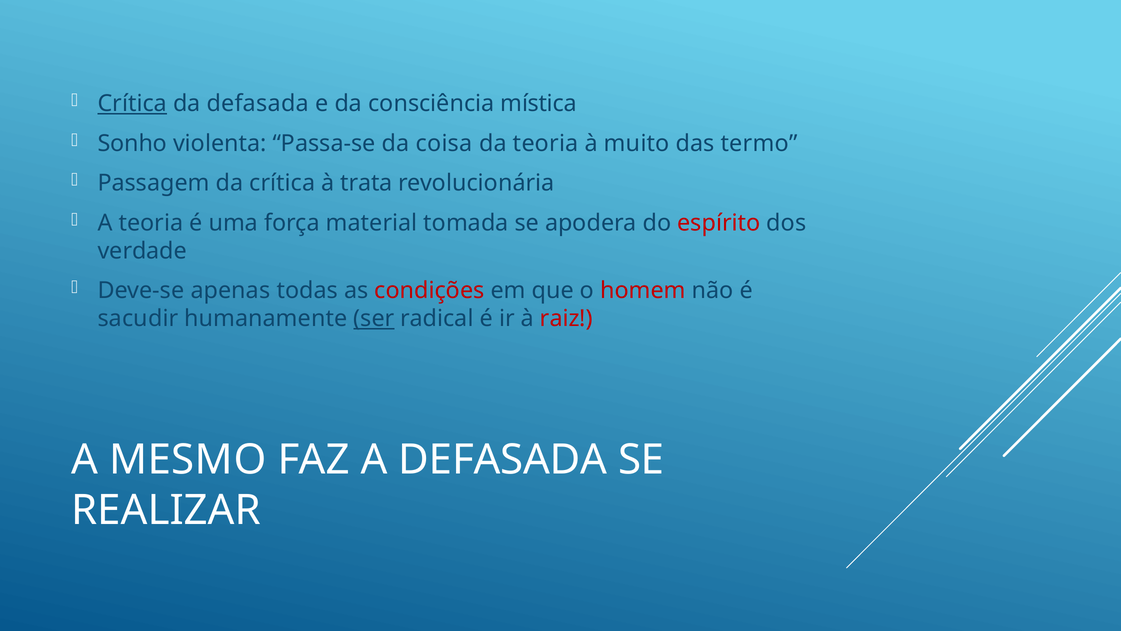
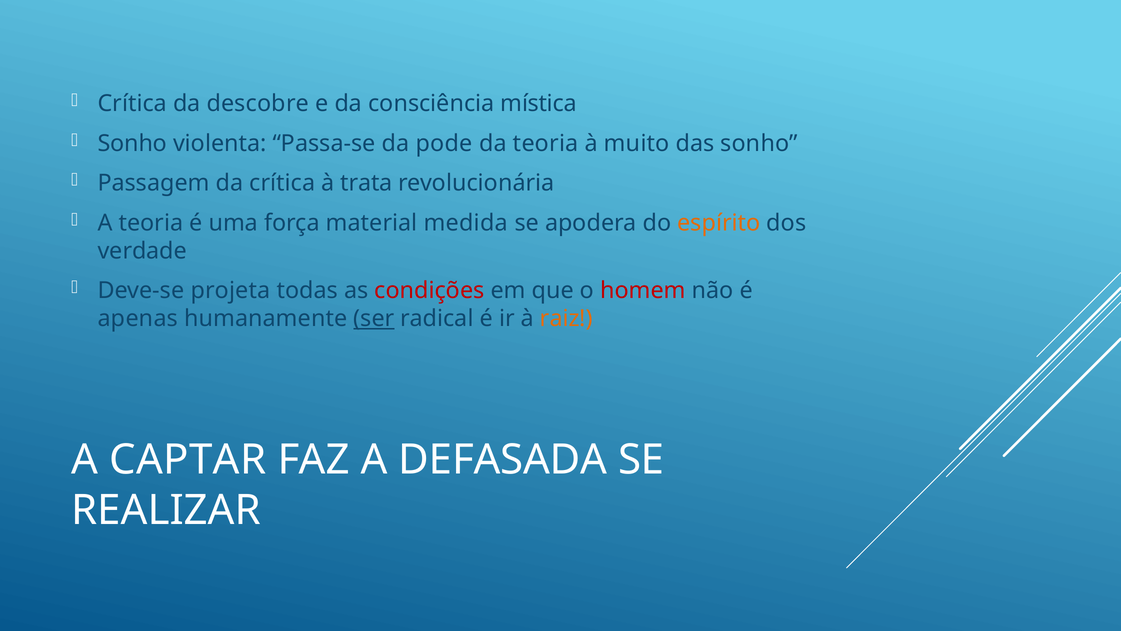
Crítica underline: present -> none (132, 104)
da defasada: defasada -> descobre (258, 104)
coisa: coisa -> pode (444, 143)
das termo: termo -> sonho (759, 143)
tomada: tomada -> medida (466, 223)
espírito colour: red -> orange (719, 223)
apenas: apenas -> projeta (230, 290)
sacudir: sacudir -> apenas (138, 318)
raiz colour: red -> orange (566, 318)
MESMO: MESMO -> CAPTAR (188, 460)
